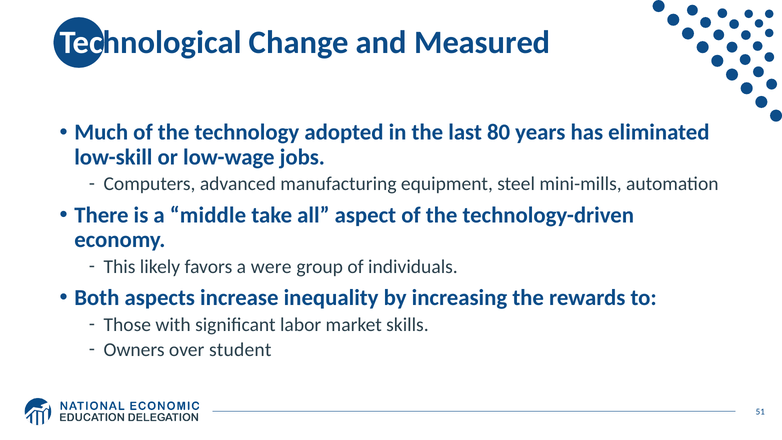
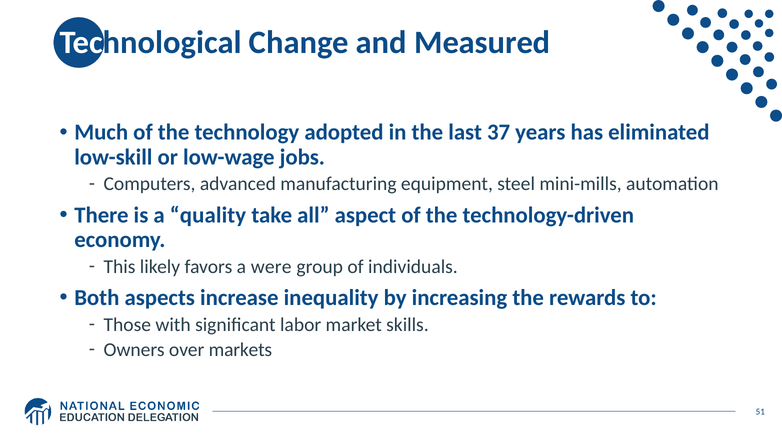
80: 80 -> 37 (499, 132)
middle: middle -> quality (208, 215)
student: student -> markets (240, 350)
